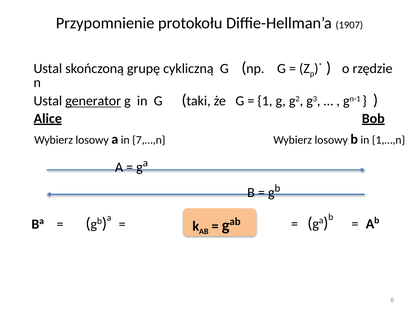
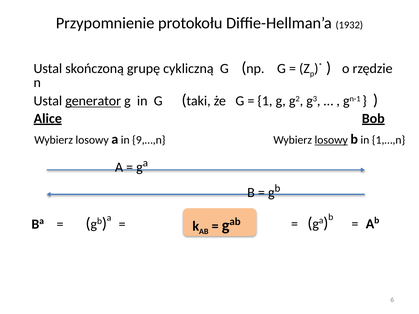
1907: 1907 -> 1932 (349, 25)
7,…,n: 7,…,n -> 9,…,n (149, 140)
losowy underline: none -> present (331, 140)
